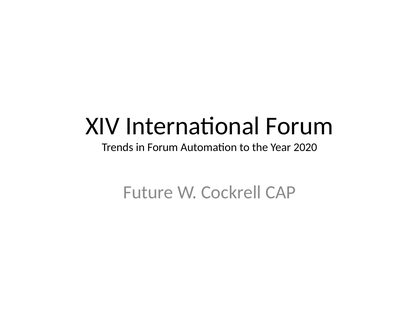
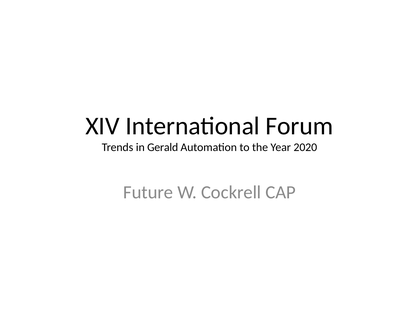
in Forum: Forum -> Gerald (163, 147)
